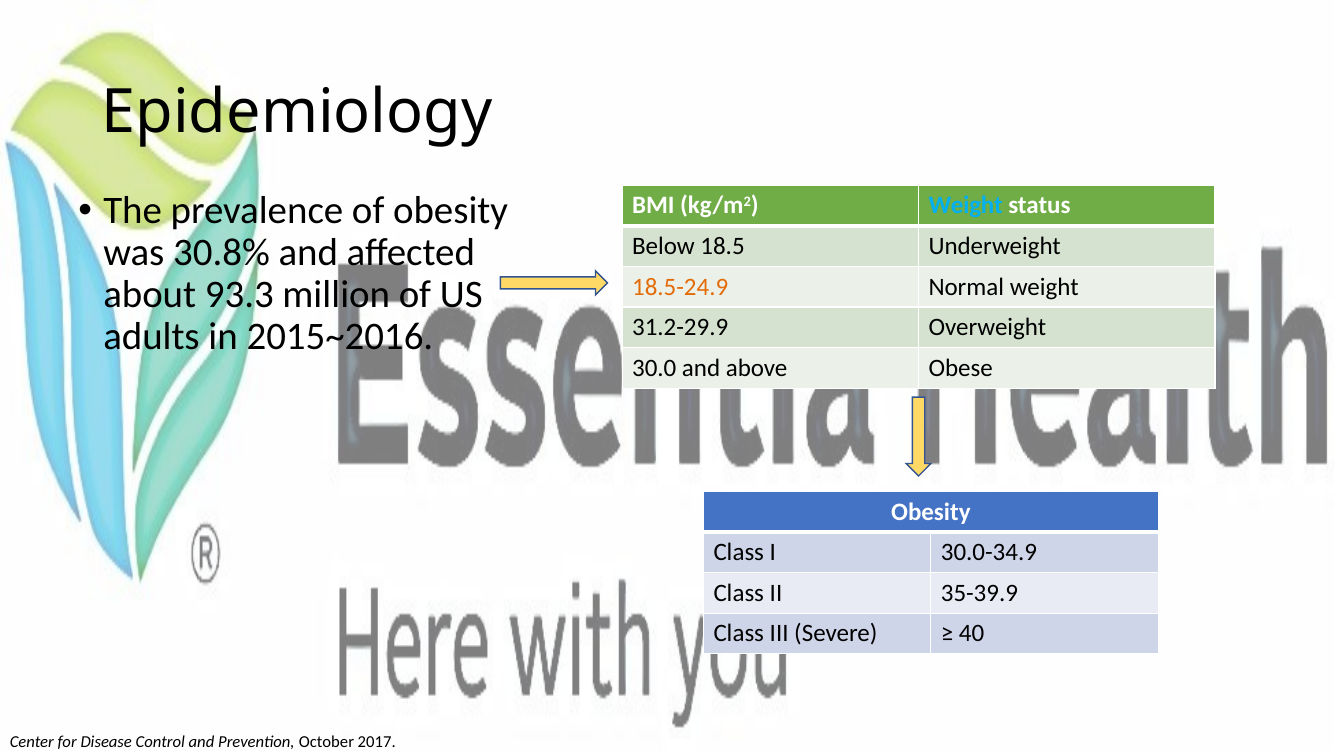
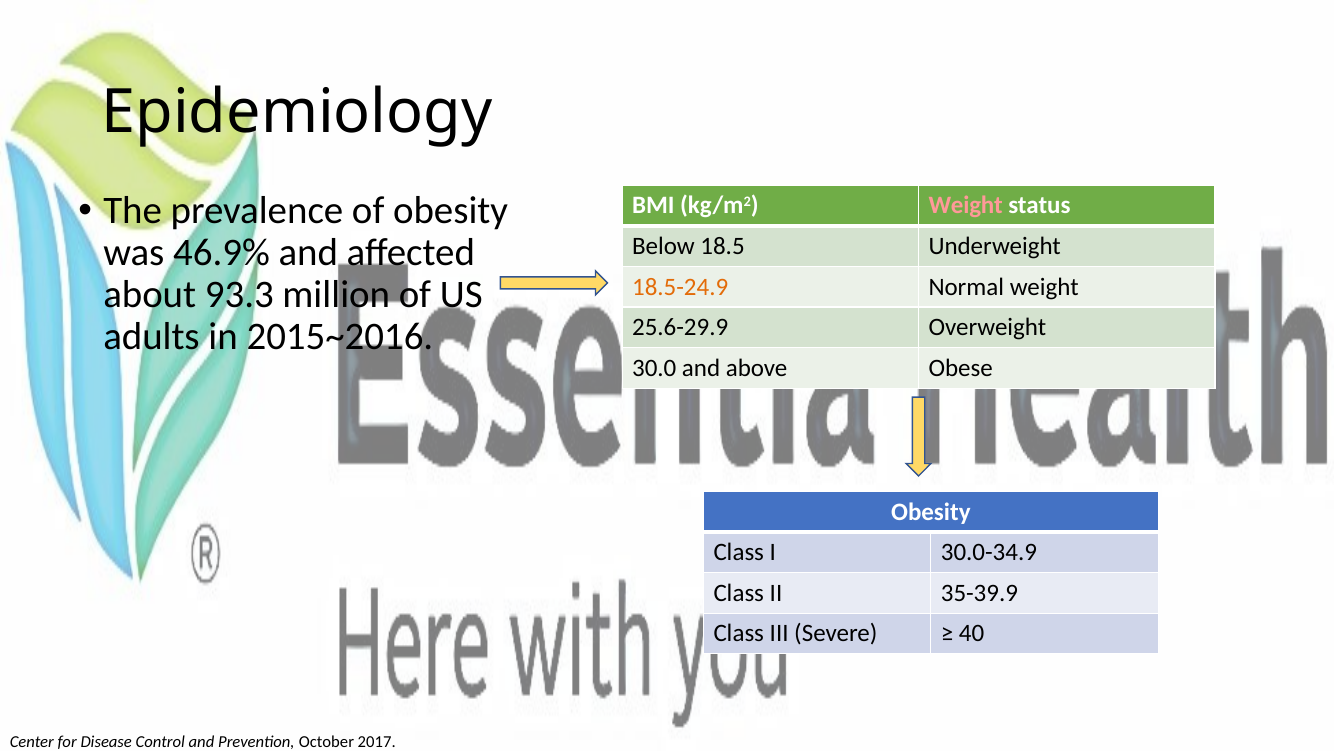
Weight colour: light blue -> pink (966, 206)
30.8%: 30.8% -> 46.9% (222, 253)
31.2-29.9: 31.2-29.9 -> 25.6-29.9 (680, 327)
